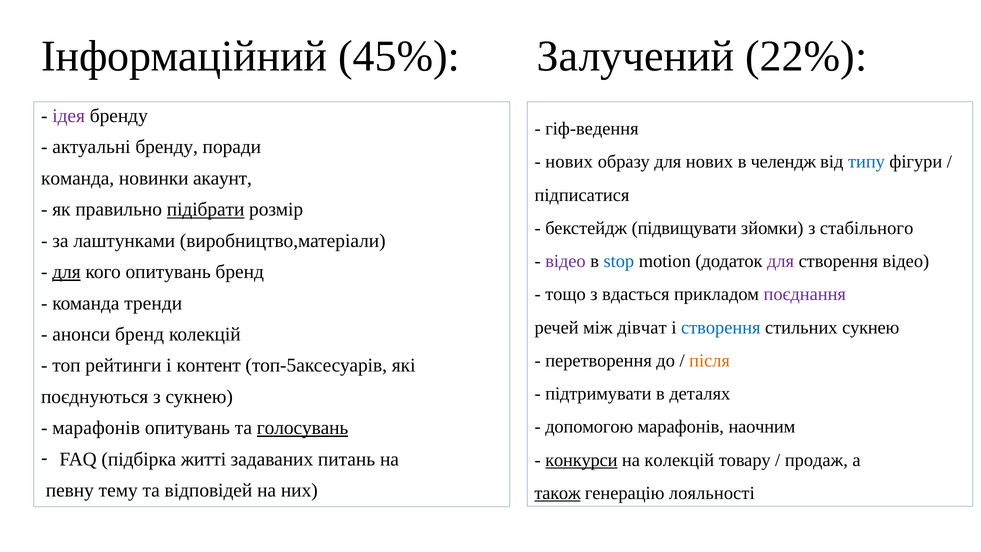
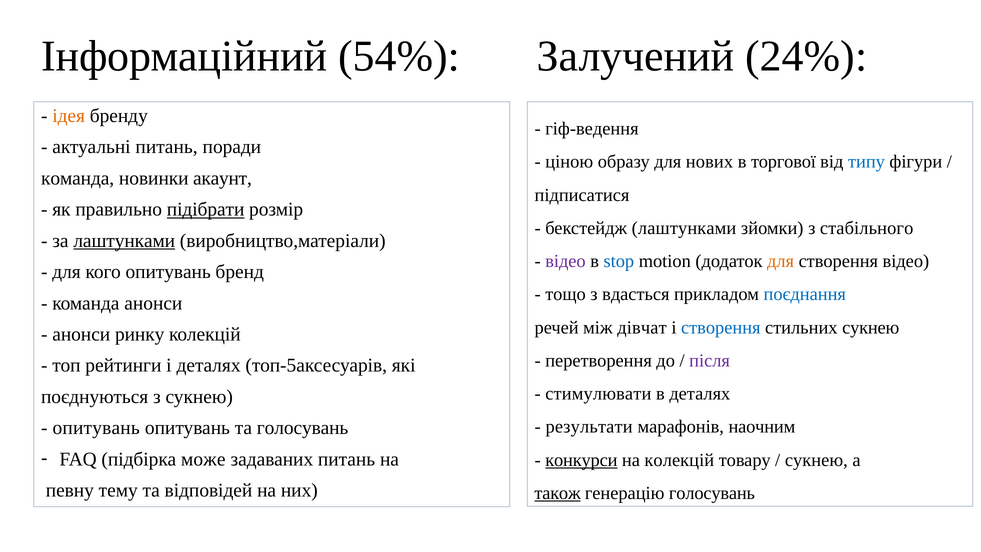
45%: 45% -> 54% (399, 56)
22%: 22% -> 24% (806, 56)
ідея colour: purple -> orange (69, 116)
актуальні бренду: бренду -> питань (167, 147)
нових: нових -> ціною (569, 162)
челендж: челендж -> торгової (783, 162)
бекстейдж підвищувати: підвищувати -> лаштунками (684, 228)
лаштунками underline: none -> present (124, 241)
для colour: purple -> orange (781, 261)
для underline: present -> none (66, 272)
поєднання colour: purple -> blue (805, 294)
команда тренди: тренди -> анонси (153, 303)
анонси бренд: бренд -> ринку (140, 334)
після colour: orange -> purple (710, 360)
і контент: контент -> деталях (209, 365)
підтримувати: підтримувати -> стимулювати (598, 394)
допомогою: допомогою -> результати (589, 427)
марафонів: марафонів -> опитувань (96, 428)
голосувань underline: present -> none (303, 428)
житті: житті -> може (203, 459)
продаж: продаж -> сукнею (816, 460)
генерацію лояльності: лояльності -> голосувань (712, 493)
